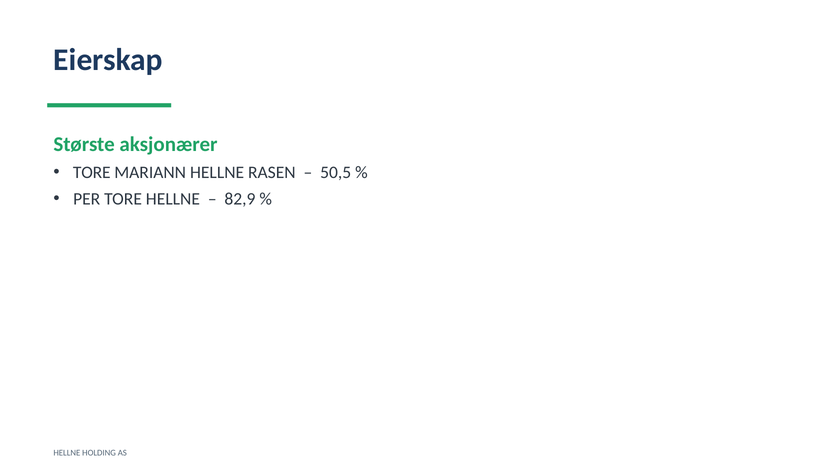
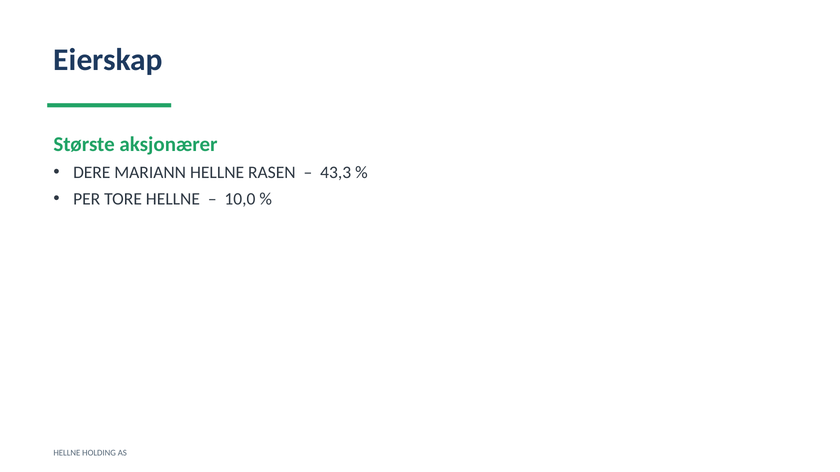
TORE: TORE -> DERE (92, 173)
50,5: 50,5 -> 43,3 (336, 173)
82,9: 82,9 -> 10,0 (240, 199)
